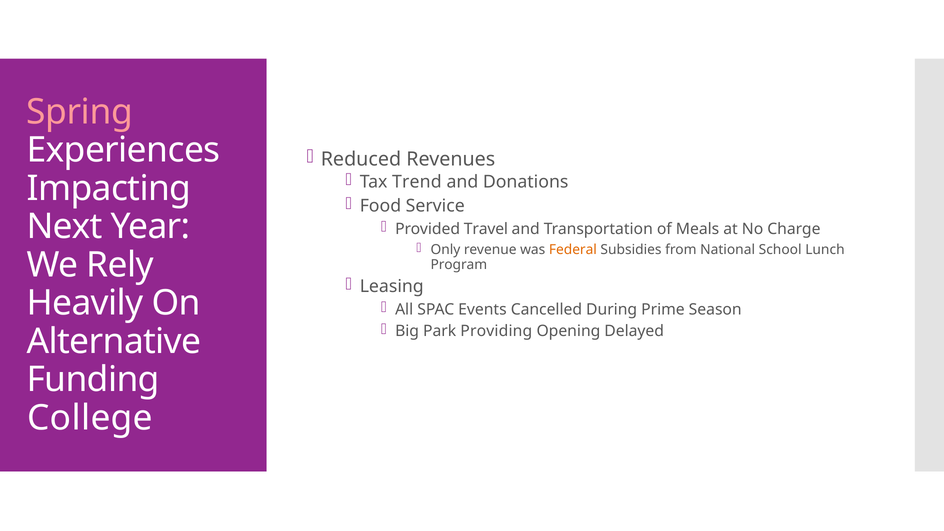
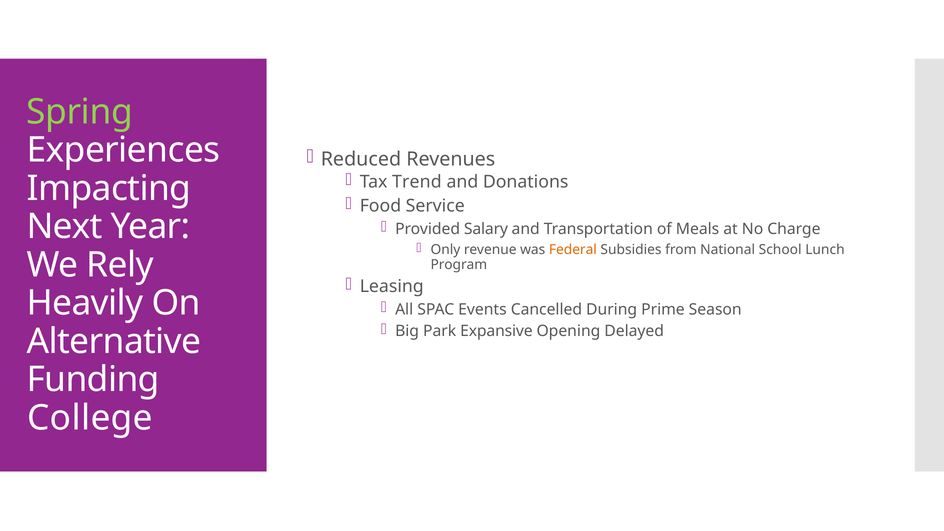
Spring colour: pink -> light green (80, 112)
Travel: Travel -> Salary (486, 229)
Providing: Providing -> Expansive (496, 331)
